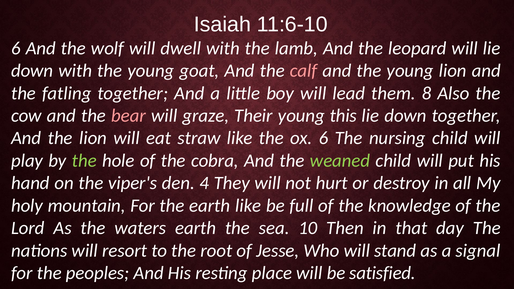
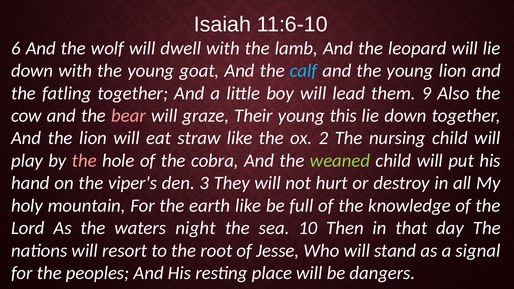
calf colour: pink -> light blue (304, 71)
8: 8 -> 9 (427, 93)
ox 6: 6 -> 2 (324, 138)
the colour: light green -> pink (84, 161)
4: 4 -> 3 (204, 183)
waters earth: earth -> night (196, 228)
satisfied: satisfied -> dangers (382, 273)
